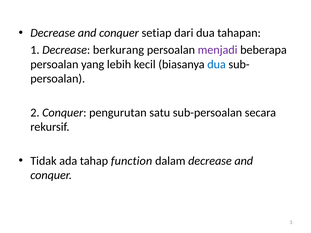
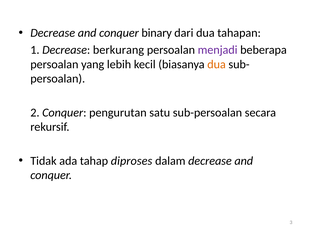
setiap: setiap -> binary (157, 33)
dua colour: blue -> orange (217, 64)
function: function -> diproses (132, 161)
